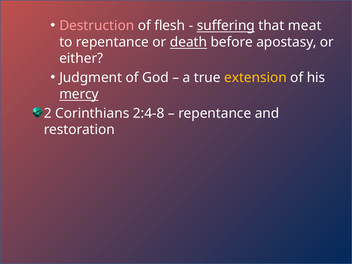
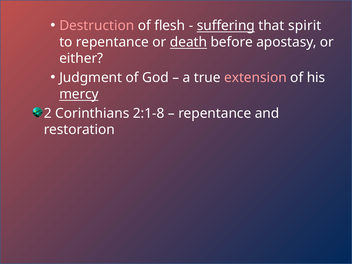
meat: meat -> spirit (305, 26)
extension colour: yellow -> pink (255, 78)
2:4-8: 2:4-8 -> 2:1-8 (149, 113)
